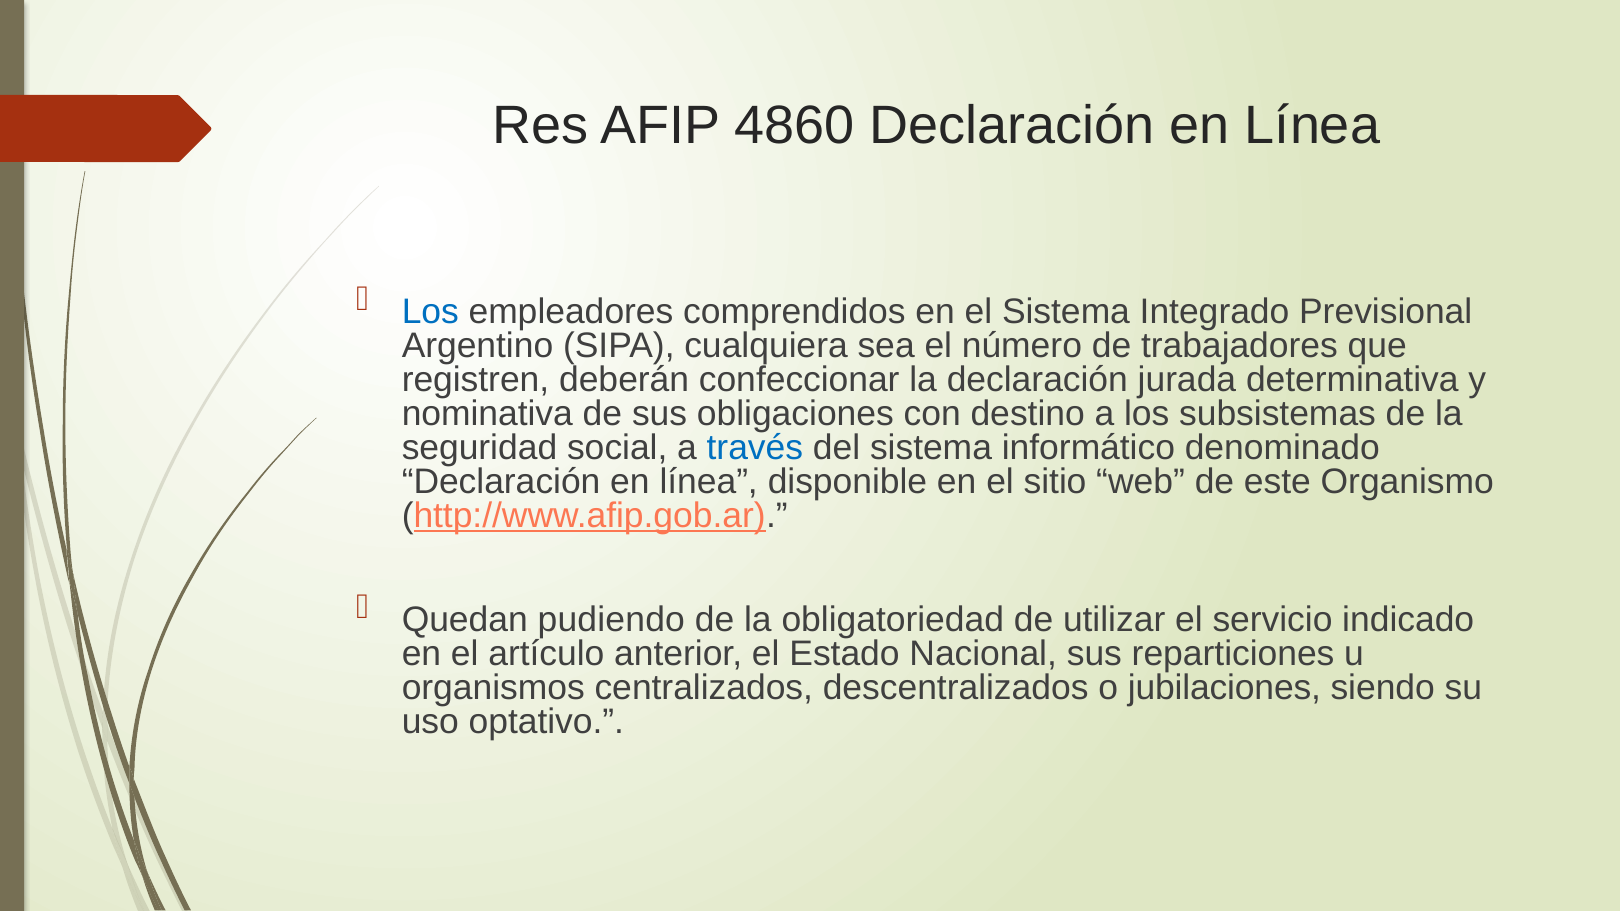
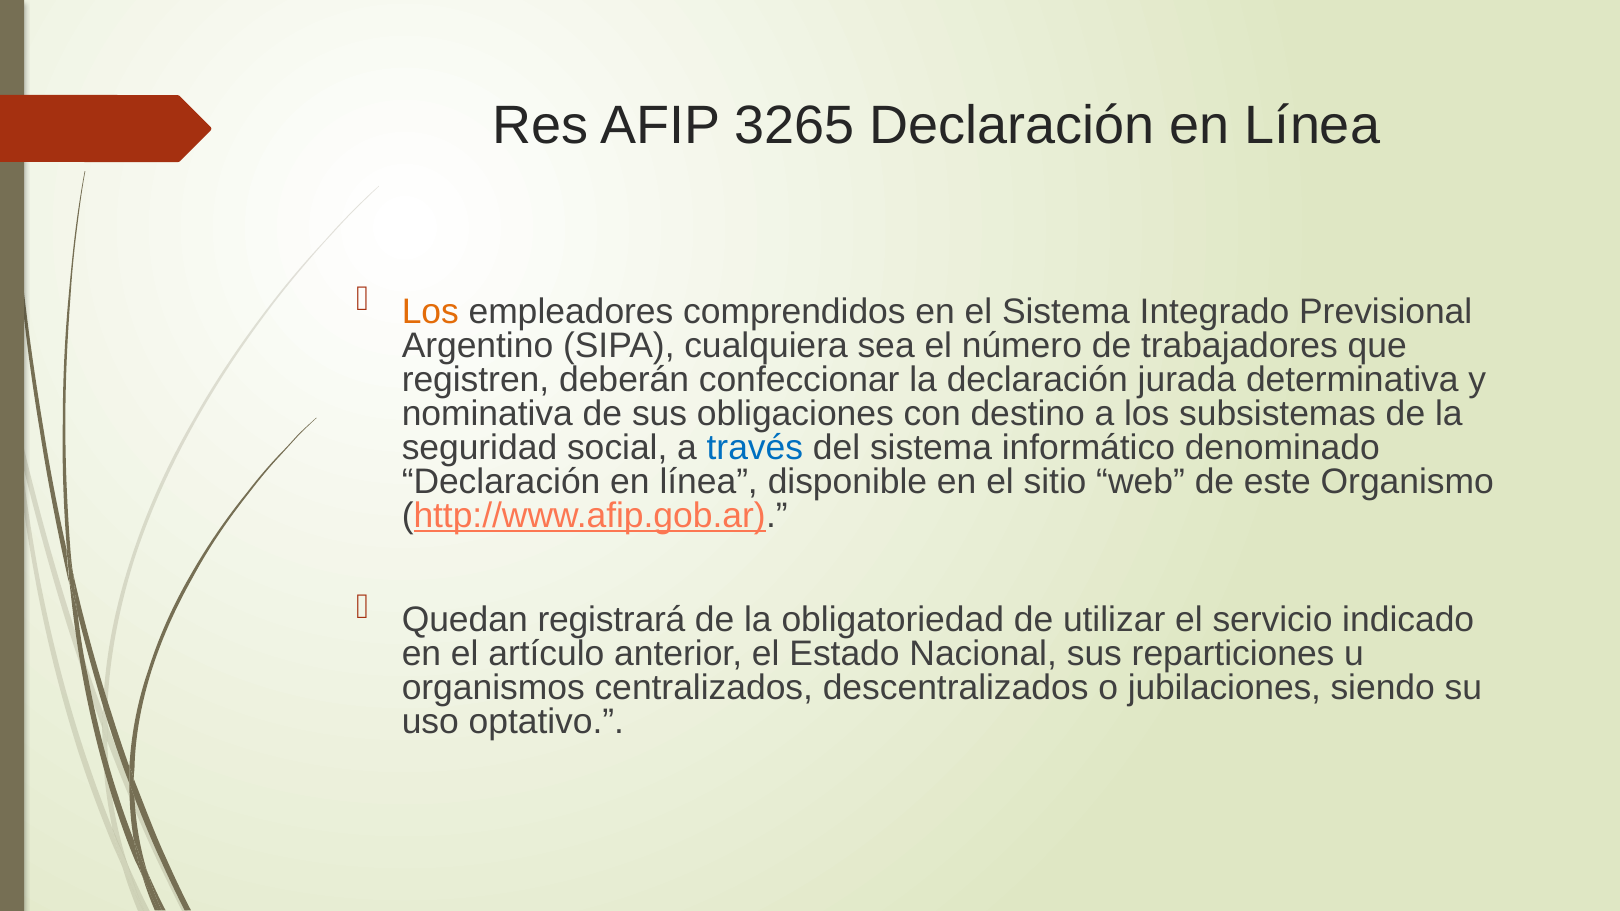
4860: 4860 -> 3265 (795, 125)
Los colour: blue -> orange (430, 312)
pudiendo: pudiendo -> registrará (611, 619)
